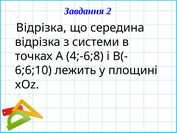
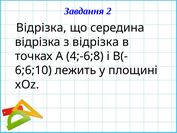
з системи: системи -> відрізка (96, 42)
